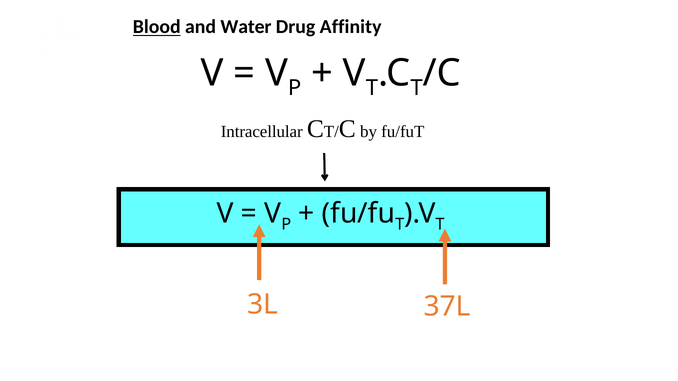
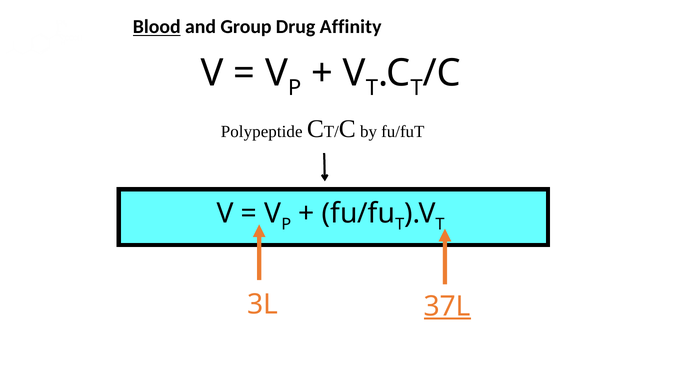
Water: Water -> Group (246, 27)
Intracellular: Intracellular -> Polypeptide (262, 132)
37L underline: none -> present (447, 307)
